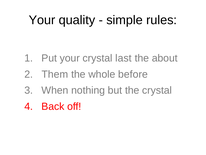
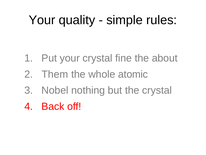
last: last -> fine (124, 58)
before: before -> atomic (133, 74)
When: When -> Nobel (55, 90)
